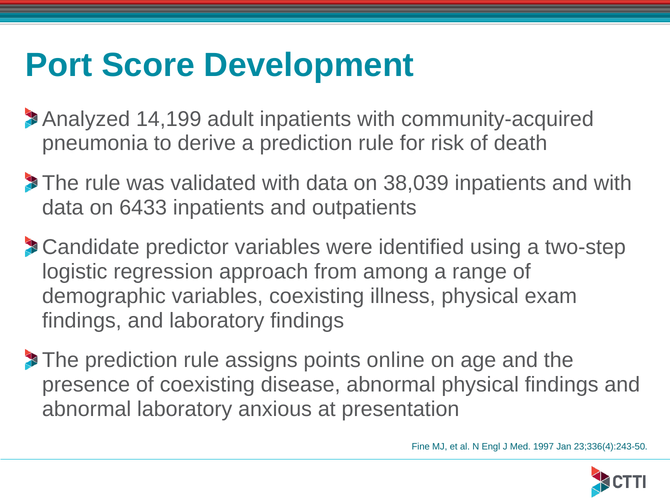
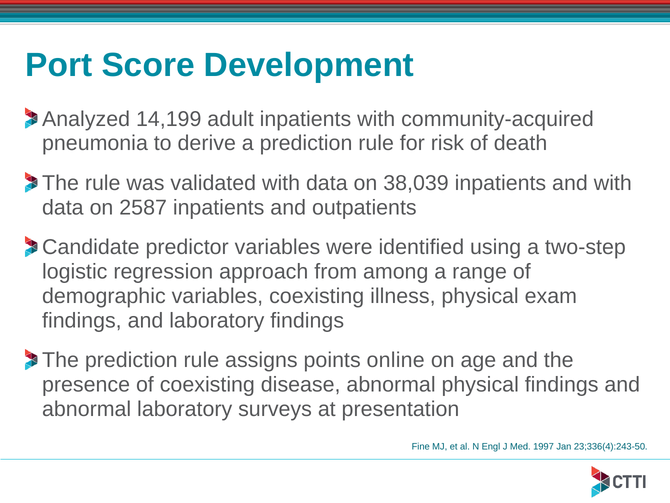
6433: 6433 -> 2587 (143, 207)
anxious: anxious -> surveys (275, 409)
